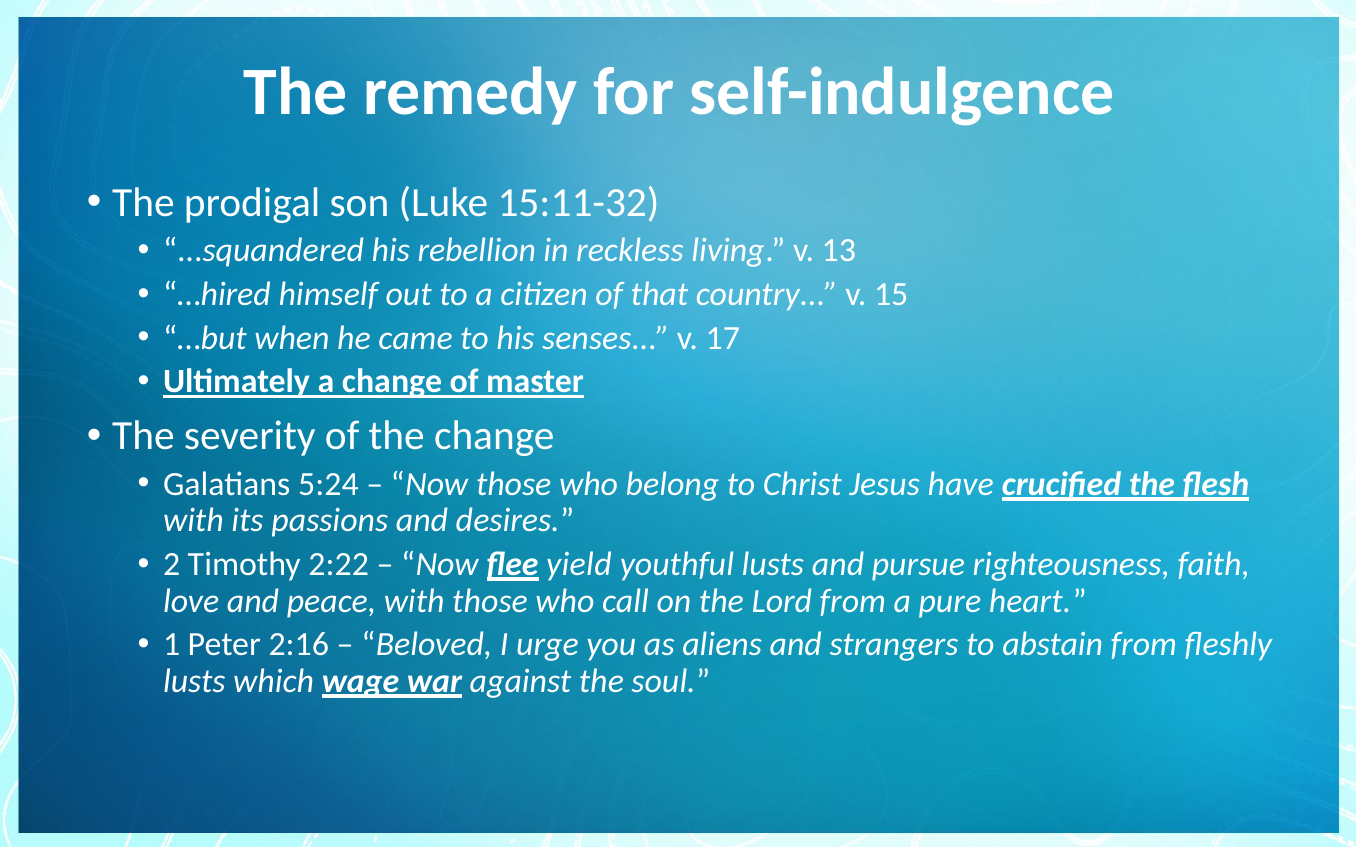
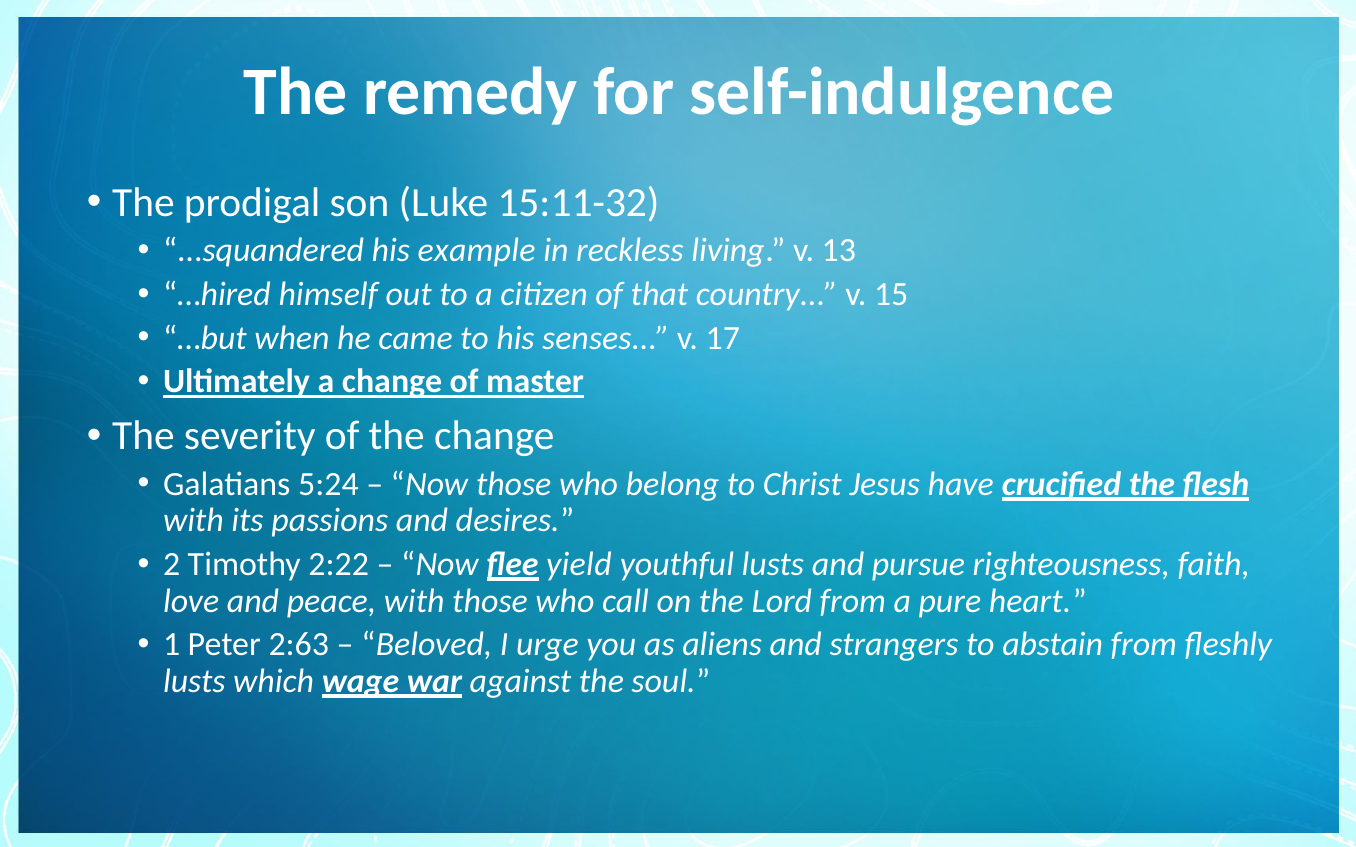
rebellion: rebellion -> example (477, 251)
2:16: 2:16 -> 2:63 (299, 645)
